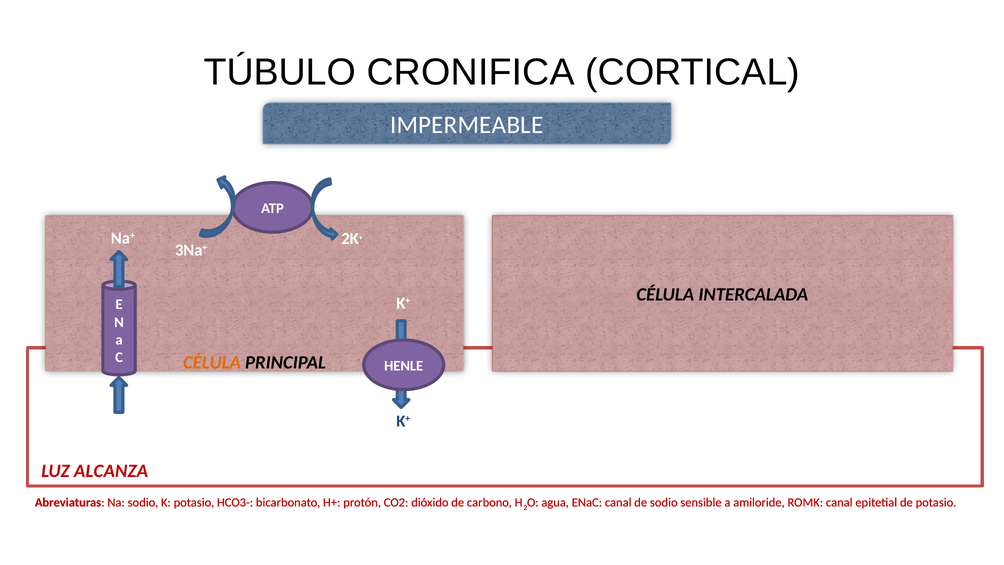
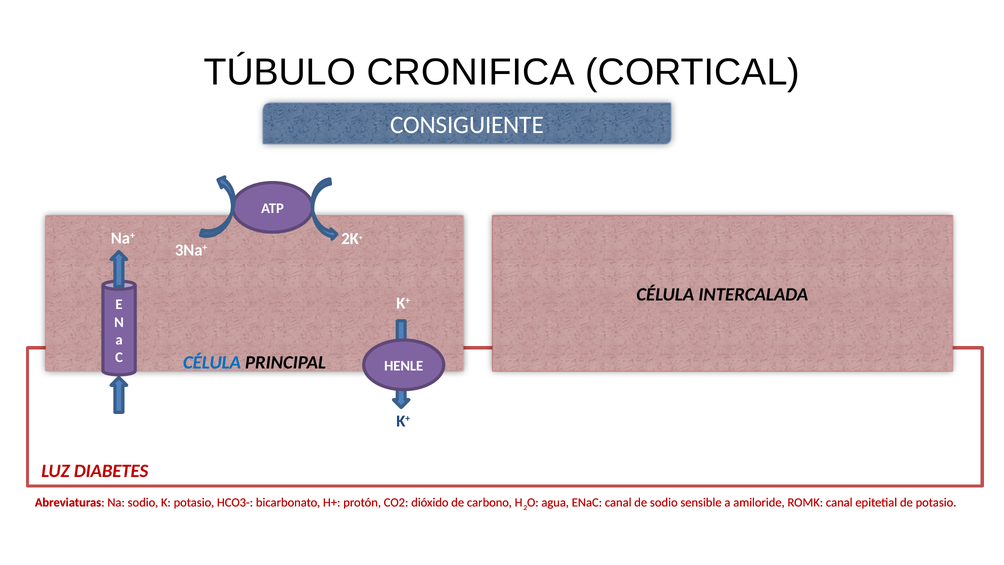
IMPERMEABLE: IMPERMEABLE -> CONSIGUIENTE (467, 125)
CÉLULA colour: orange -> blue (212, 362)
ALCANZA: ALCANZA -> DIABETES (111, 471)
